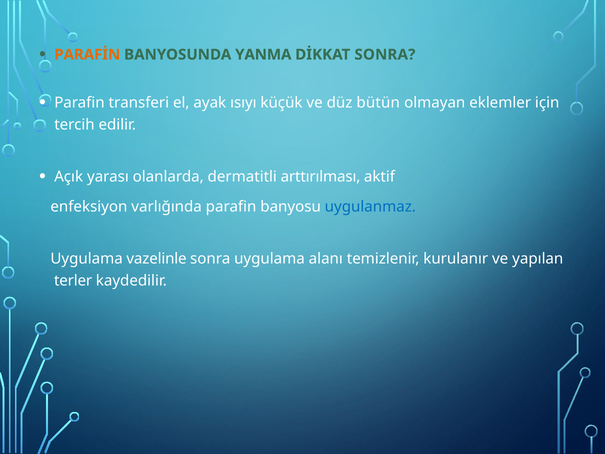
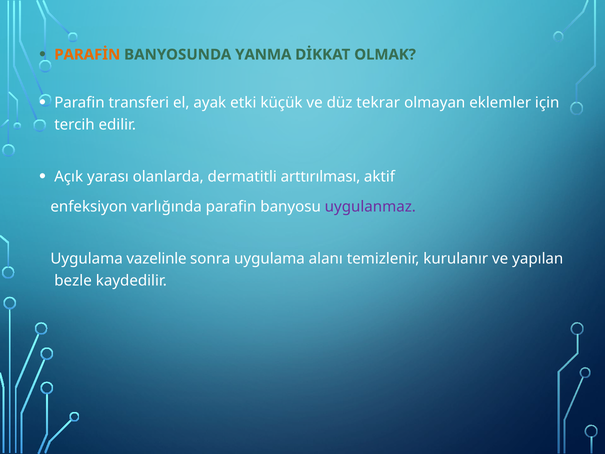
DİKKAT SONRA: SONRA -> OLMAK (385, 55)
ısıyı: ısıyı -> etki (243, 103)
bütün: bütün -> tekrar (378, 103)
uygulanmaz colour: blue -> purple (370, 207)
terler: terler -> bezle (73, 281)
